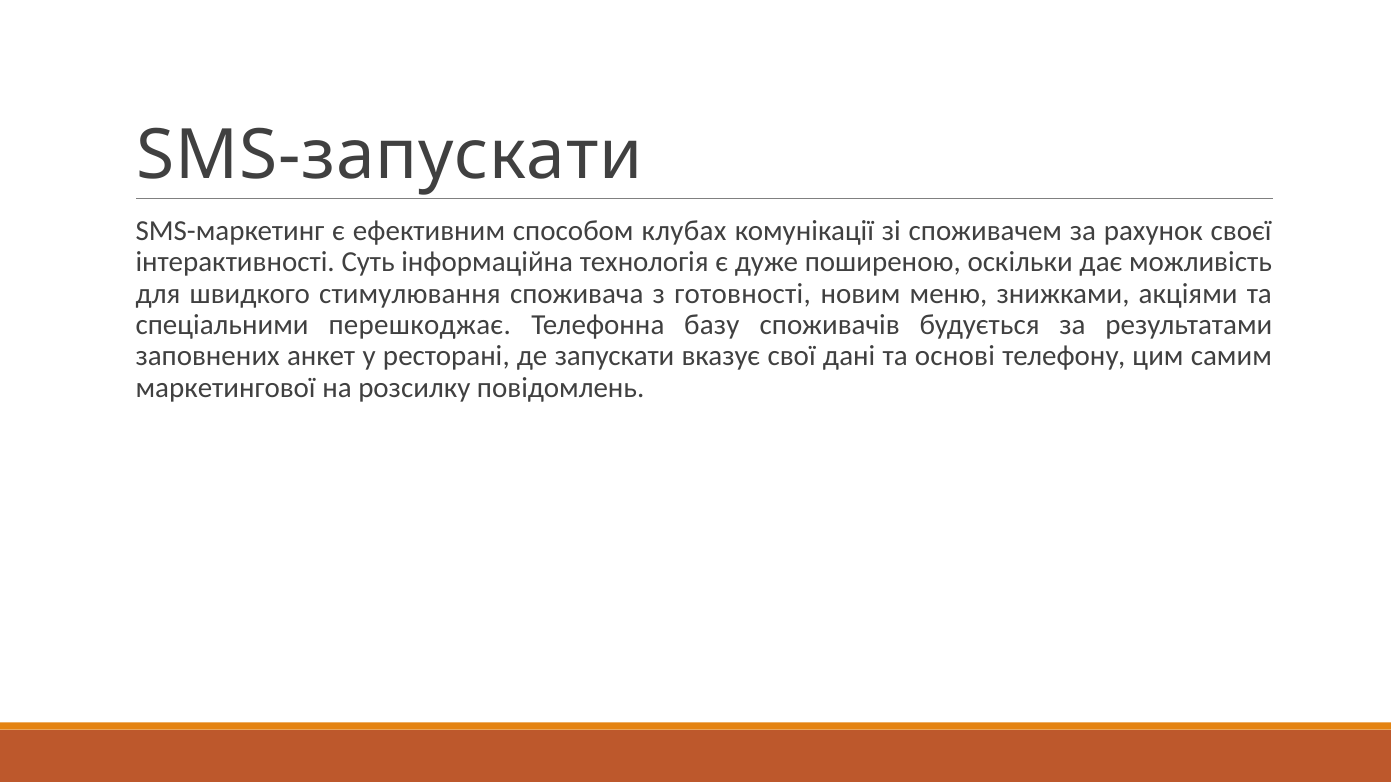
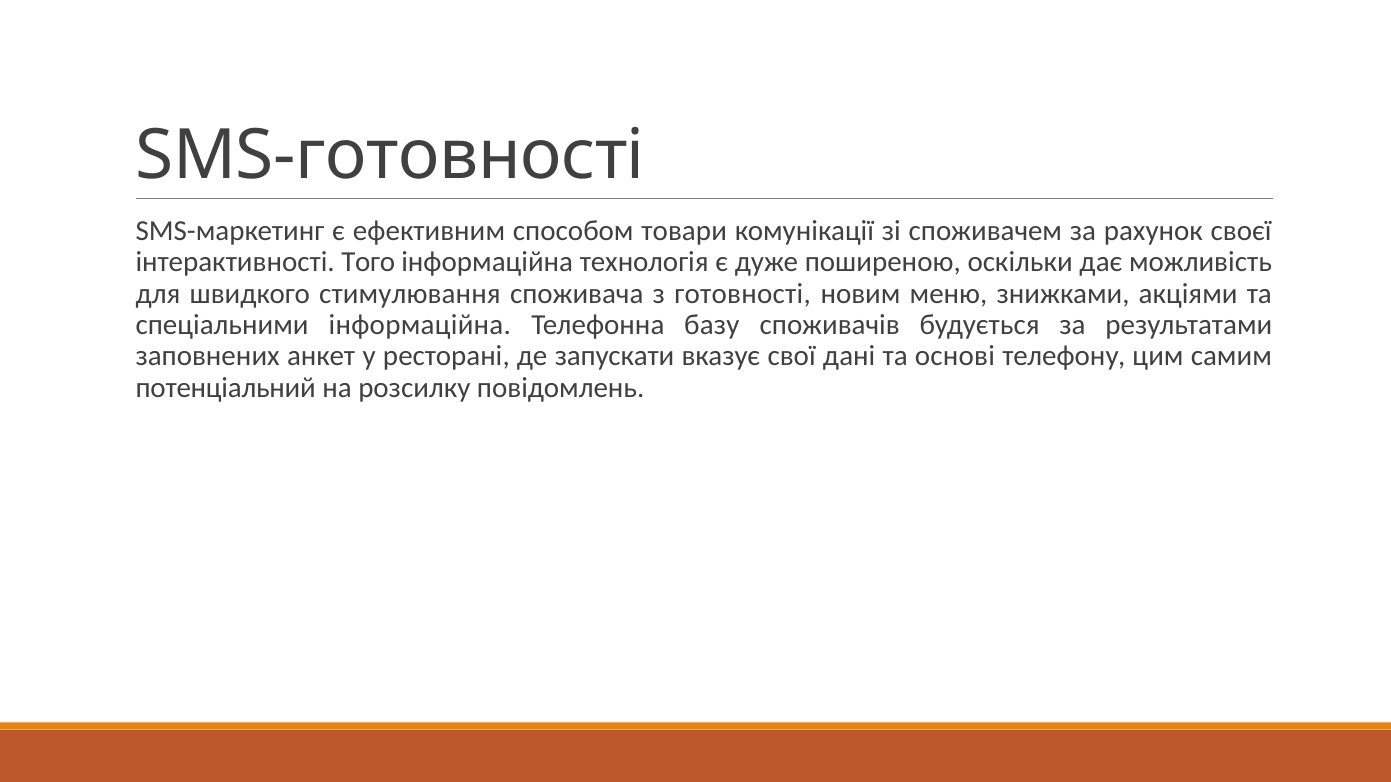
SMS-запускати: SMS-запускати -> SMS-готовності (390, 156)
клубах: клубах -> товари (684, 231)
Суть: Суть -> Того (368, 263)
спеціальними перешкоджає: перешкоджає -> інформаційна (420, 325)
маркетингової: маркетингової -> потенціальний (226, 388)
